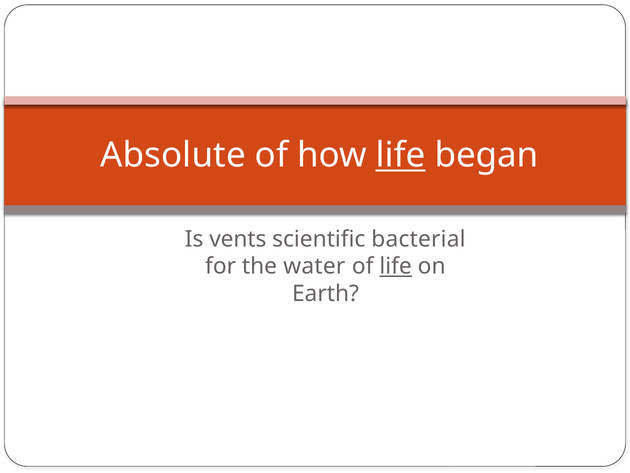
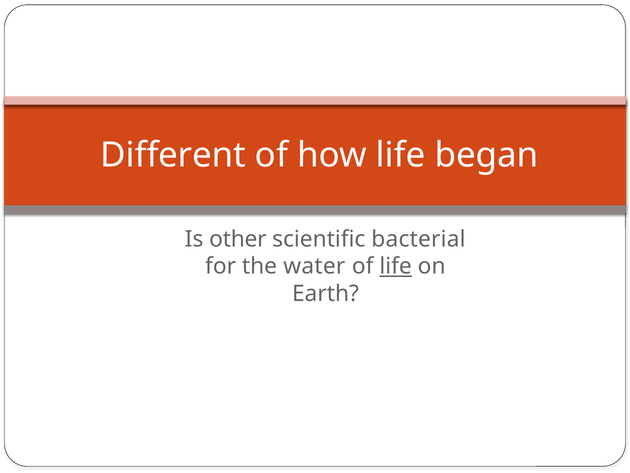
Absolute: Absolute -> Different (173, 155)
life underline: present -> none (401, 155)
vents: vents -> other (238, 239)
